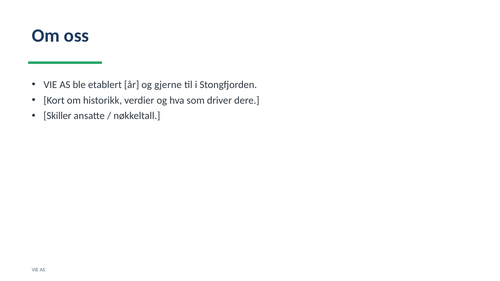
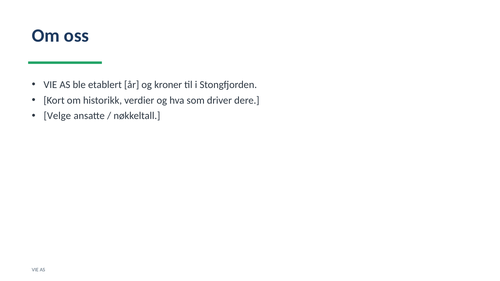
gjerne: gjerne -> kroner (168, 85)
Skiller: Skiller -> Velge (57, 116)
